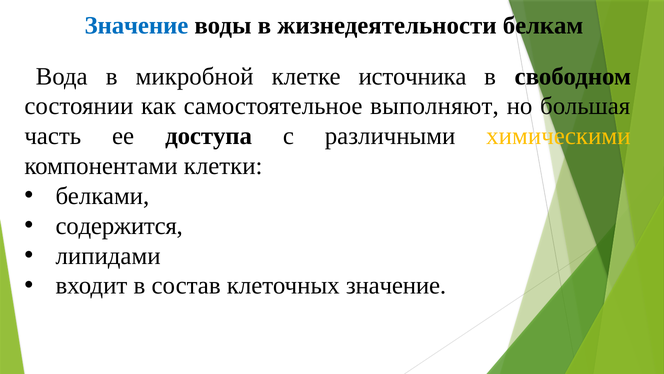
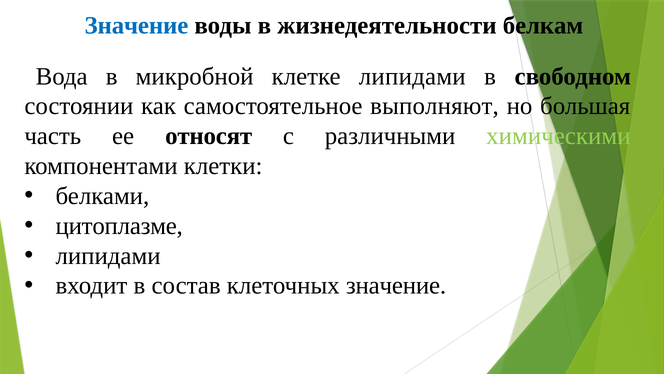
клетке источника: источника -> липидами (412, 76)
доступа: доступа -> относят (209, 136)
химическими colour: yellow -> light green (558, 136)
содержится: содержится -> цитоплазме (119, 226)
